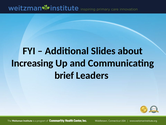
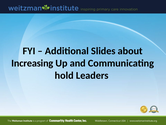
brief: brief -> hold (64, 75)
